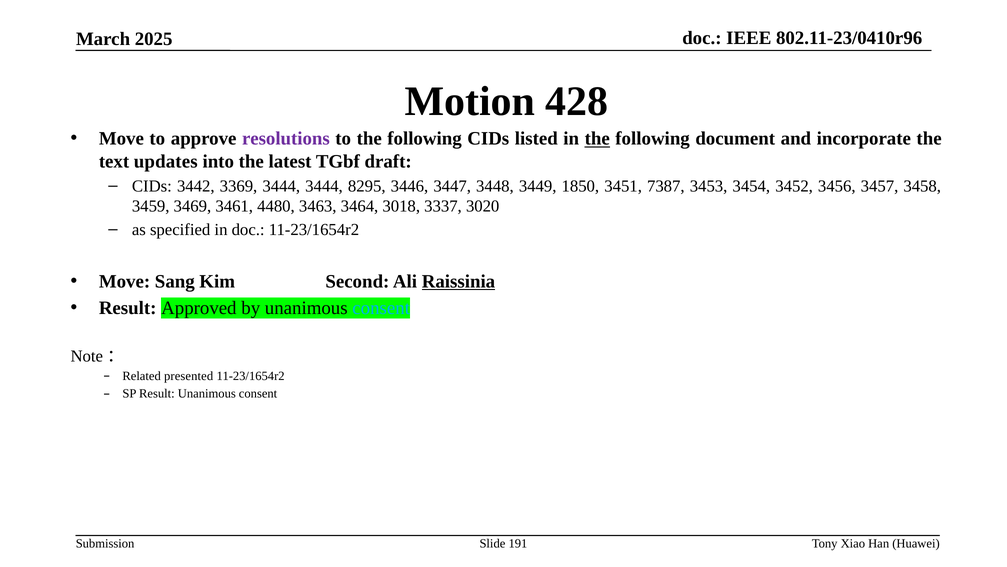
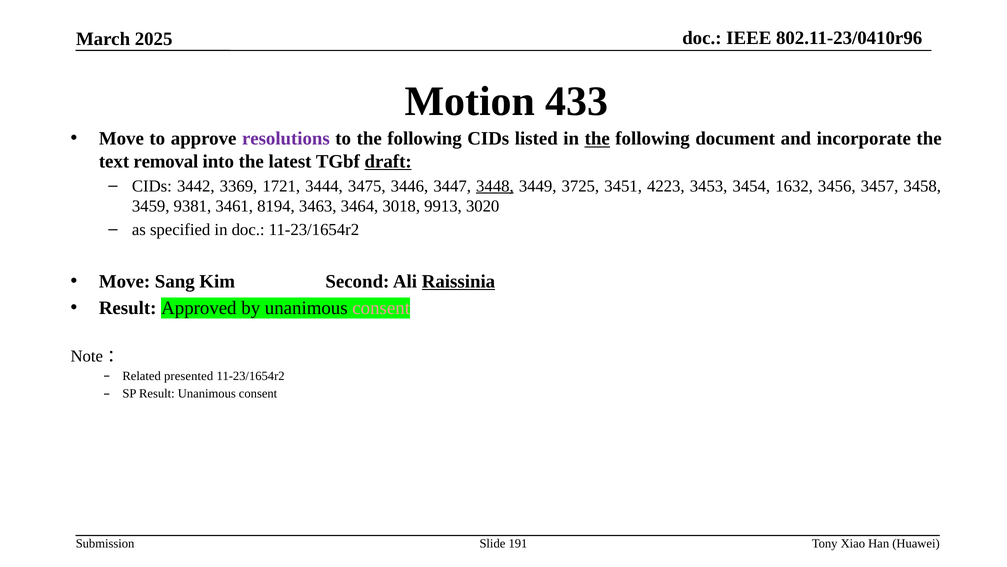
428: 428 -> 433 (577, 101)
updates: updates -> removal (166, 161)
draft underline: none -> present (388, 161)
3369 3444: 3444 -> 1721 (281, 186)
8295: 8295 -> 3475 (367, 186)
3448 underline: none -> present (495, 186)
1850: 1850 -> 3725 (580, 186)
7387: 7387 -> 4223 (666, 186)
3452: 3452 -> 1632 (794, 186)
3469: 3469 -> 9381 (192, 206)
4480: 4480 -> 8194 (276, 206)
3337: 3337 -> 9913 (443, 206)
consent colour: light blue -> pink (381, 308)
